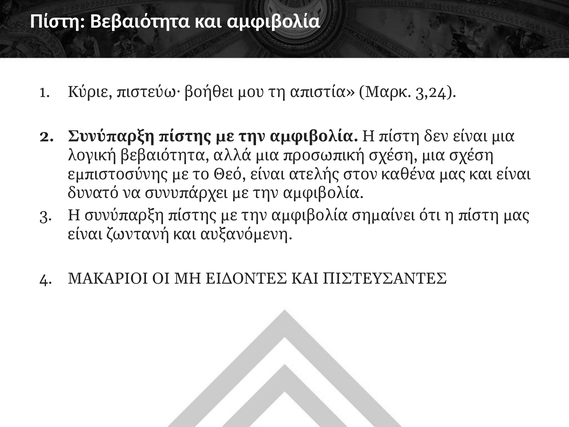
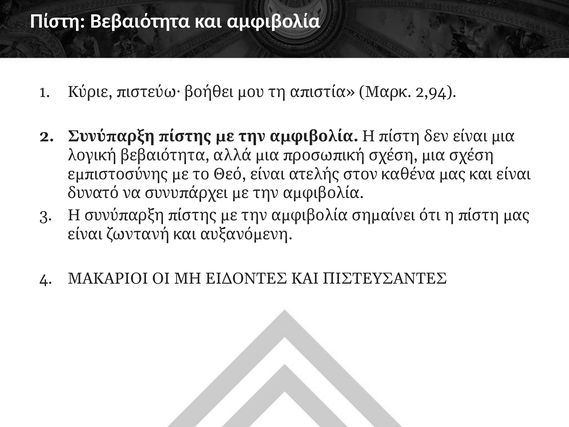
3,24: 3,24 -> 2,94 (436, 92)
